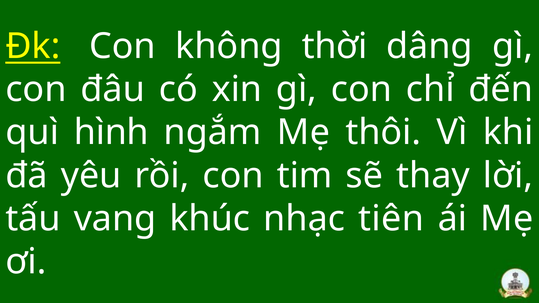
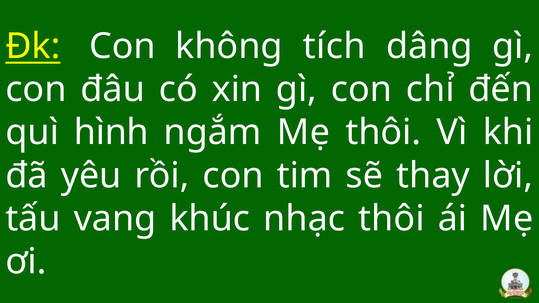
thời: thời -> tích (334, 46)
nhạc tiên: tiên -> thôi (391, 219)
